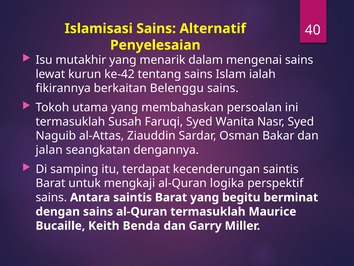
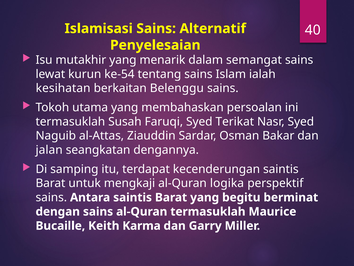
mengenai: mengenai -> semangat (254, 60)
ke-42: ke-42 -> ke-54 (119, 74)
fikirannya: fikirannya -> kesihatan (63, 88)
Wanita: Wanita -> Terikat (235, 121)
Benda: Benda -> Karma (142, 225)
